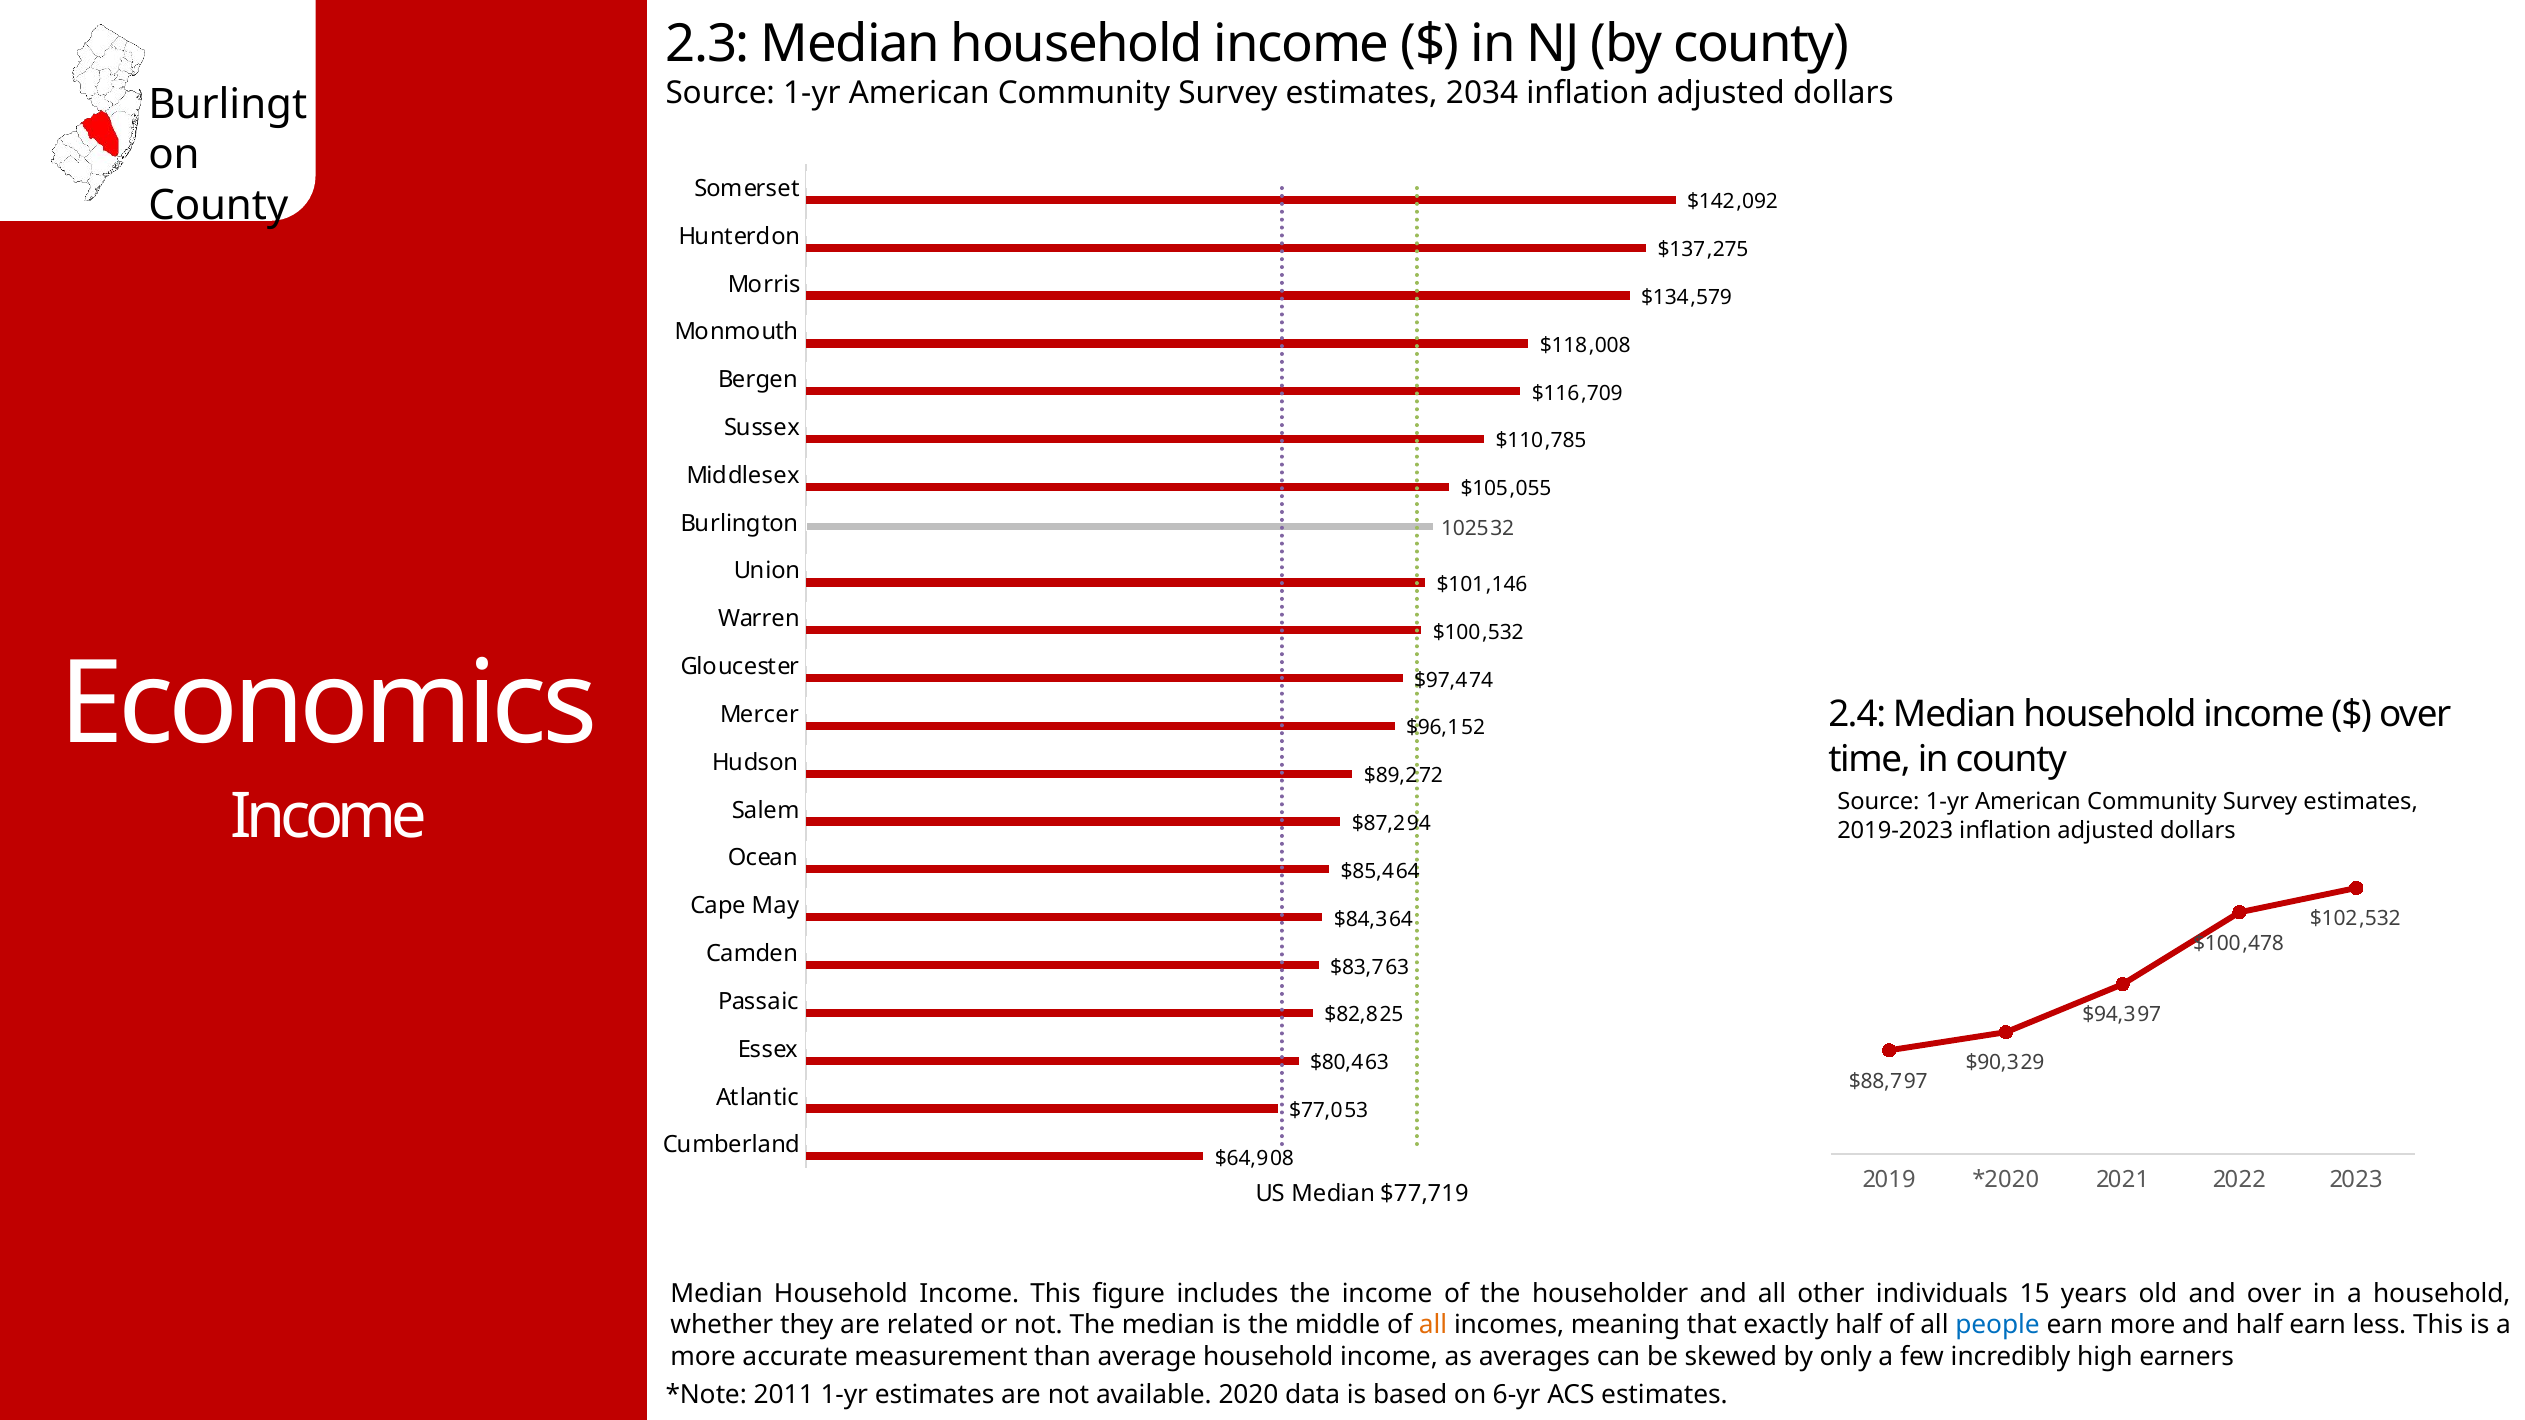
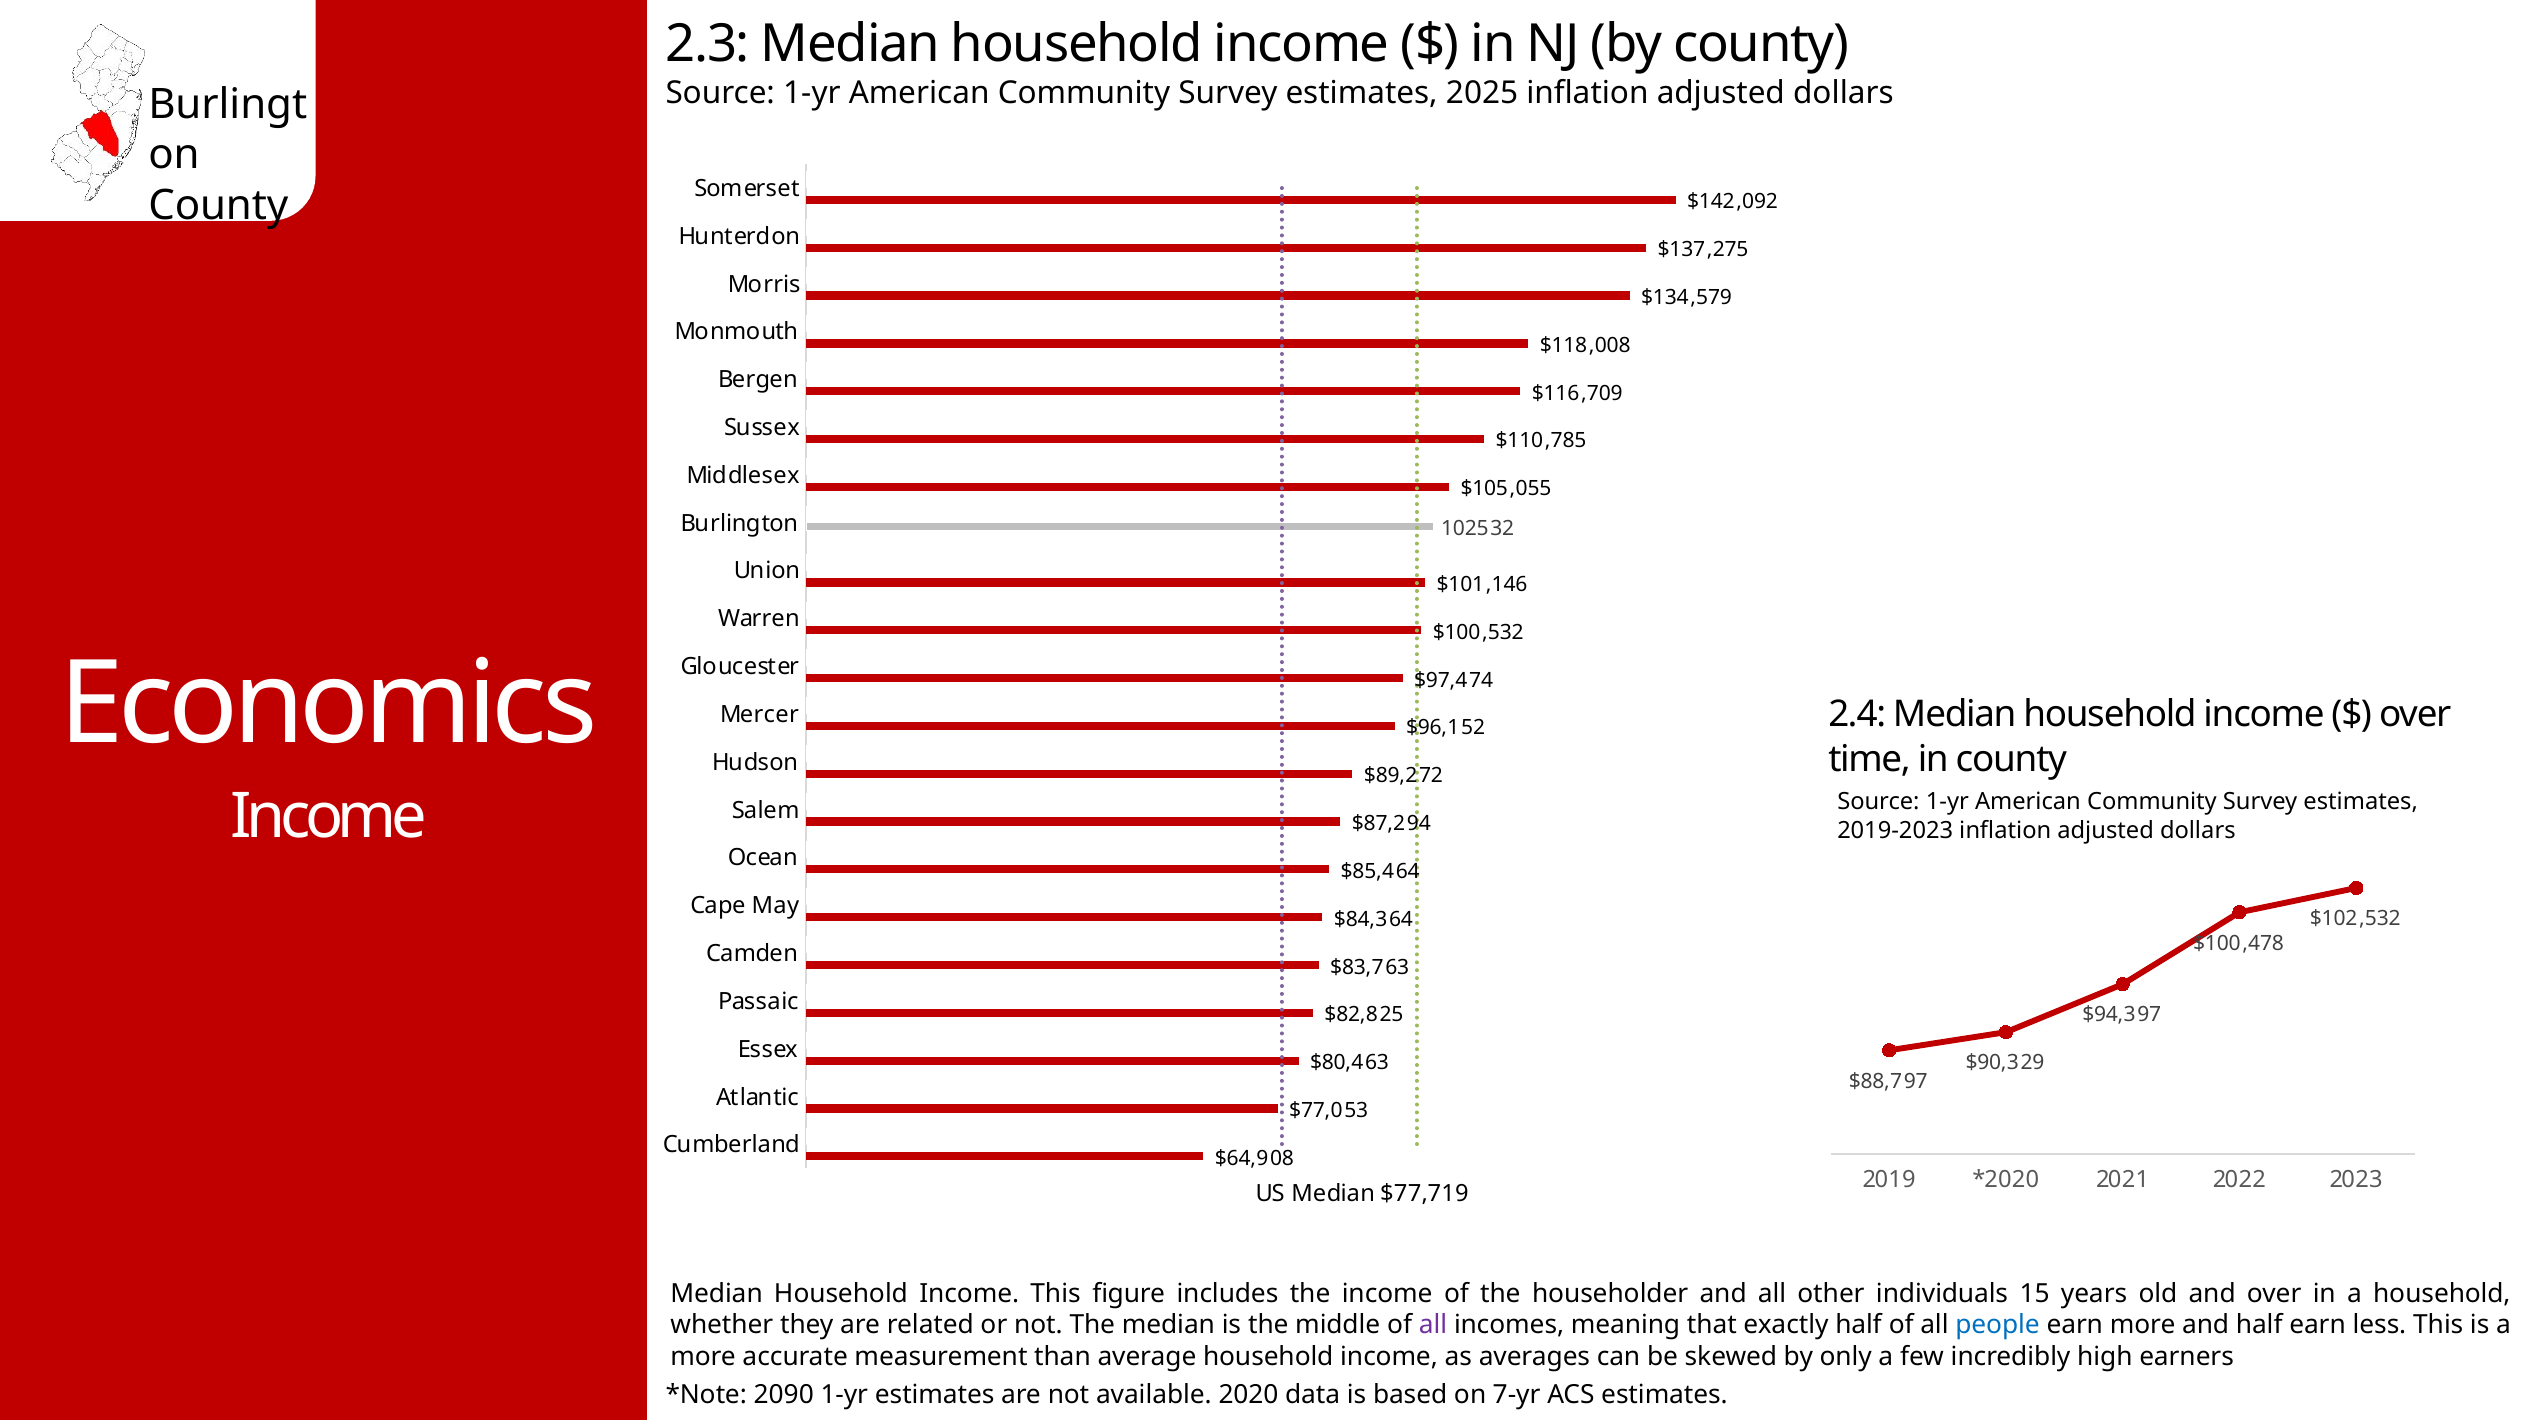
2034: 2034 -> 2025 (1482, 94)
all colour: orange -> purple (1433, 1325)
2011: 2011 -> 2090 (784, 1395)
6-yr: 6-yr -> 7-yr (1517, 1395)
